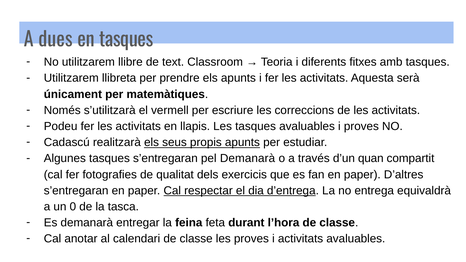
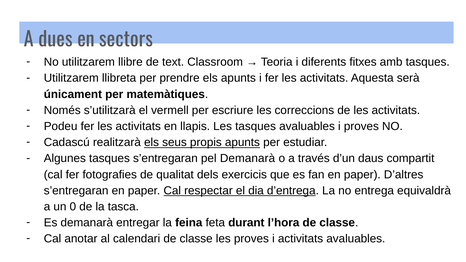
en tasques: tasques -> sectors (126, 40)
quan: quan -> daus (371, 159)
